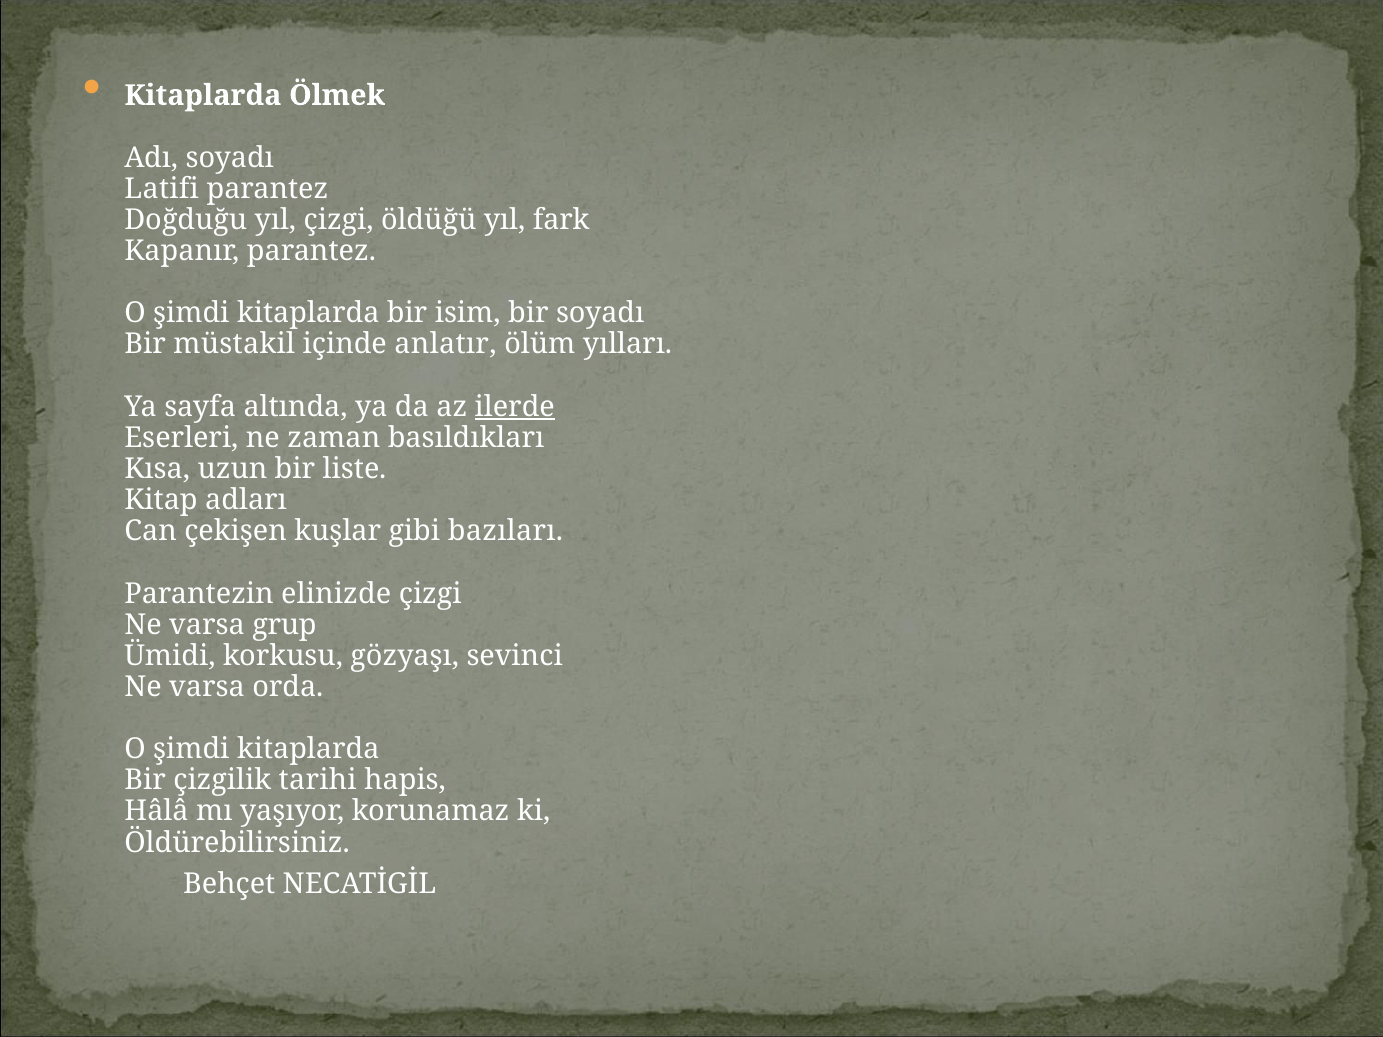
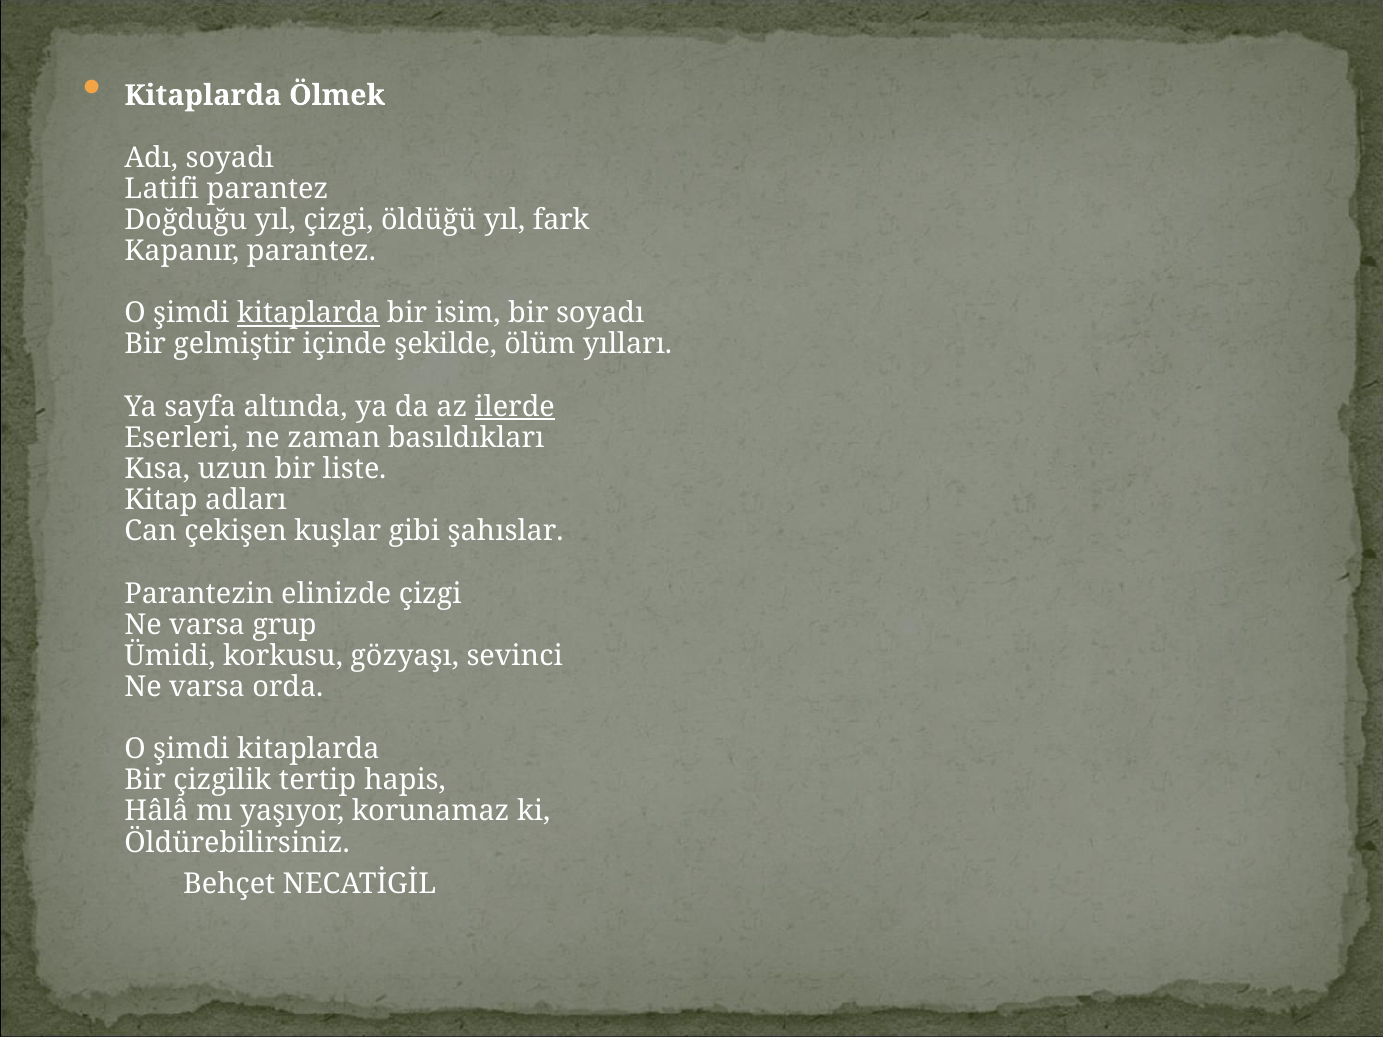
kitaplarda underline: none -> present (308, 313)
müstakil: müstakil -> gelmiştir (234, 345)
anlatır: anlatır -> şekilde (446, 345)
bazıları: bazıları -> şahıslar (506, 531)
tarihi: tarihi -> tertip (318, 781)
